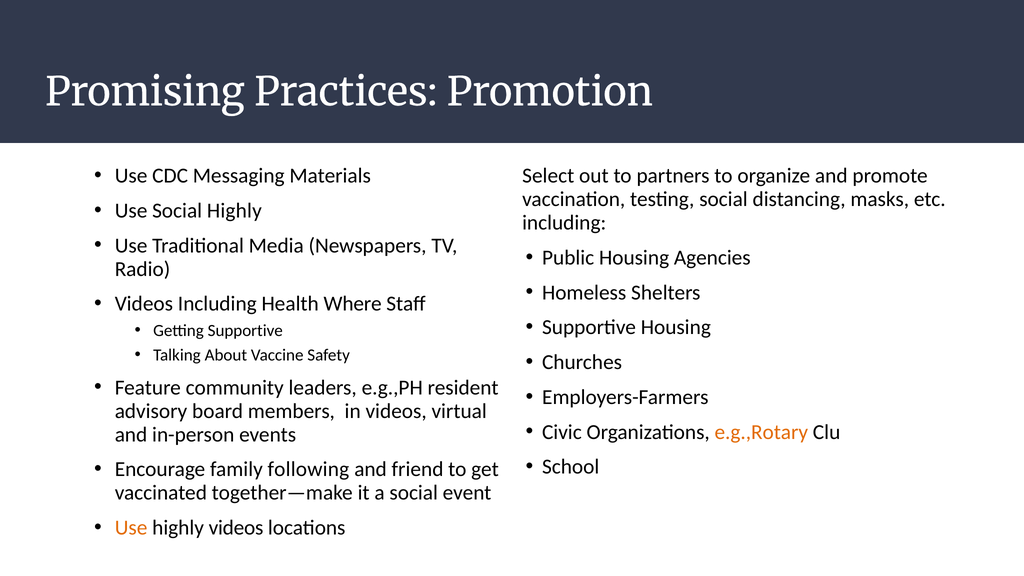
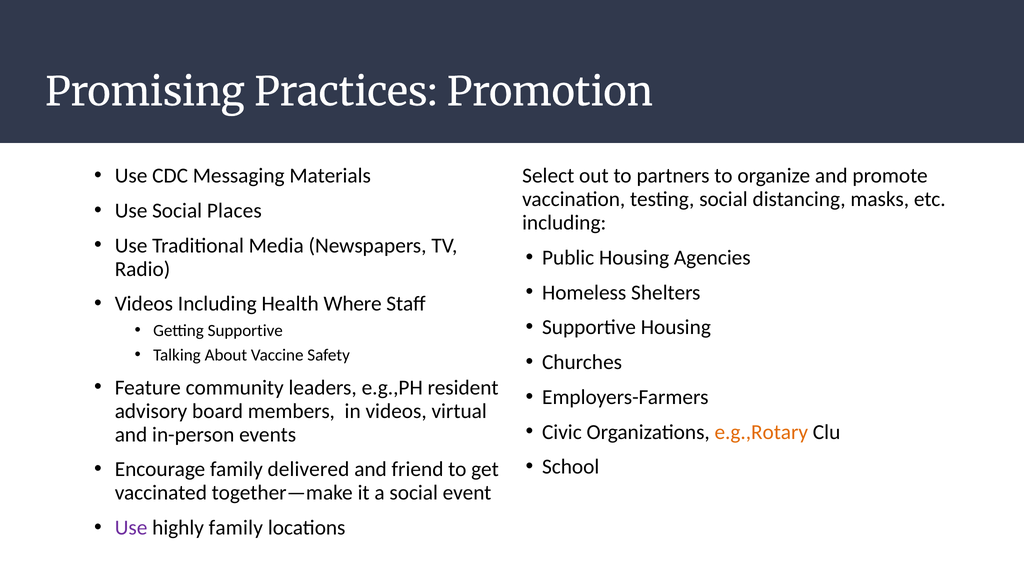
Social Highly: Highly -> Places (234, 211)
following: following -> delivered (308, 469)
Use colour: orange -> purple (131, 528)
highly videos: videos -> family (236, 528)
